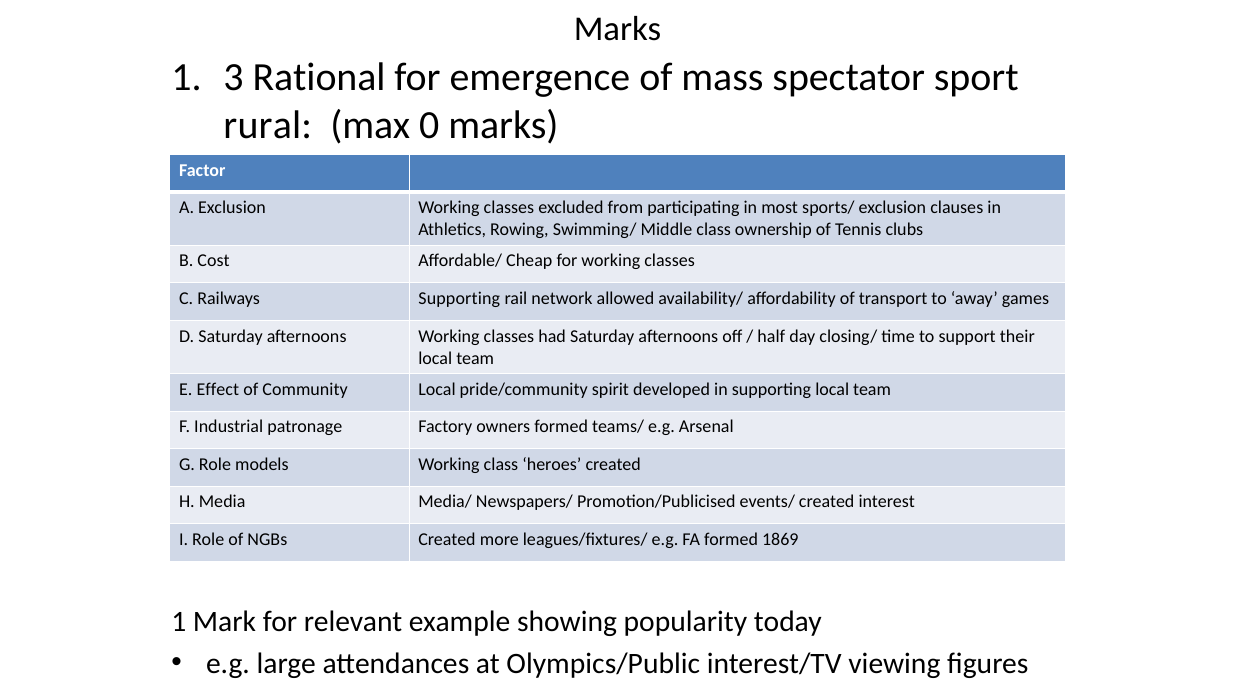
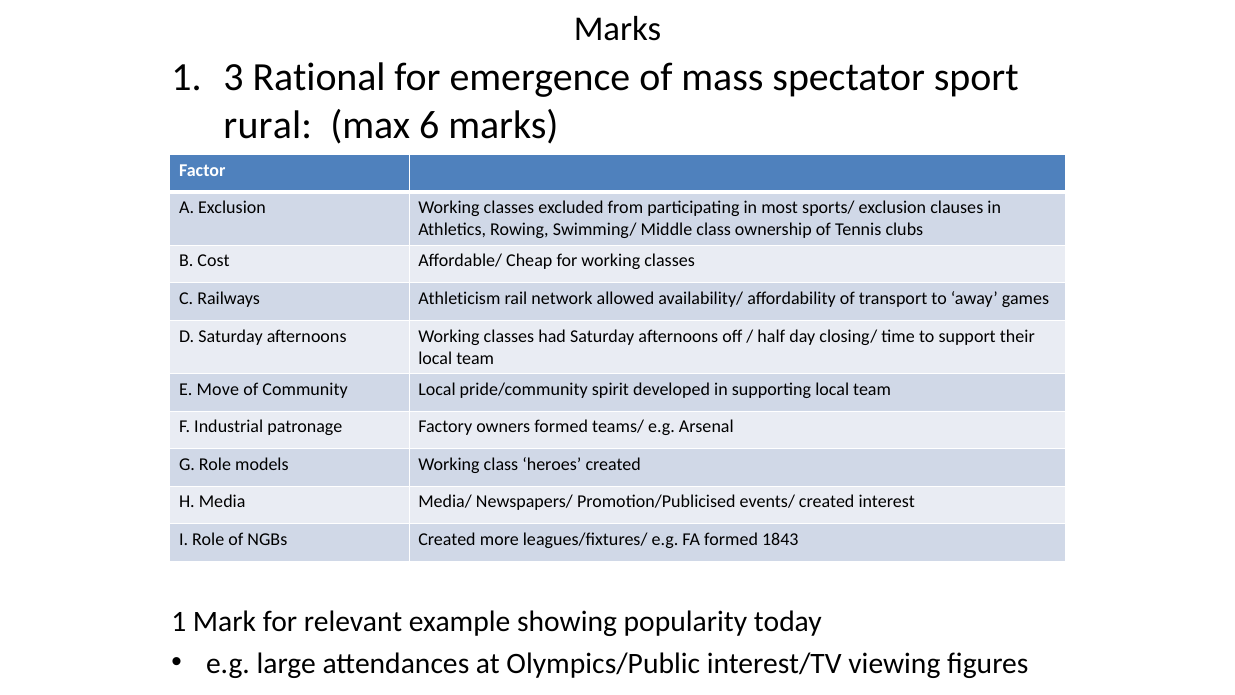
0: 0 -> 6 (429, 126)
Railways Supporting: Supporting -> Athleticism (459, 298)
Effect: Effect -> Move (218, 389)
1869: 1869 -> 1843 (780, 539)
